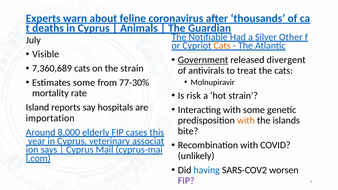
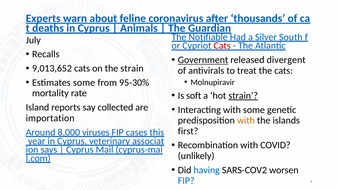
Other: Other -> South (291, 37)
Cats colour: orange -> red (222, 46)
Visible: Visible -> Recalls (46, 54)
7,360,689: 7,360,689 -> 9,013,652 (52, 68)
77-30%: 77-30% -> 95-30% (134, 83)
risk: risk -> soft (194, 96)
strain underline: none -> present (243, 96)
hospitals: hospitals -> collected (115, 107)
bite: bite -> first (188, 131)
elderly: elderly -> viruses (96, 132)
FIP colour: purple -> blue (186, 181)
